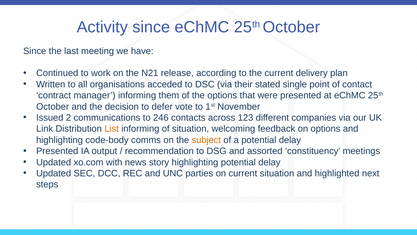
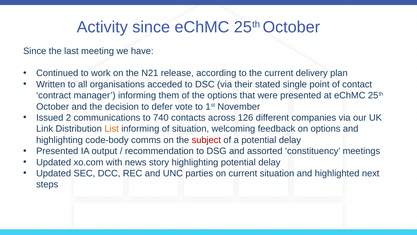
246: 246 -> 740 (161, 118)
123: 123 -> 126 (246, 118)
subject colour: orange -> red (206, 140)
